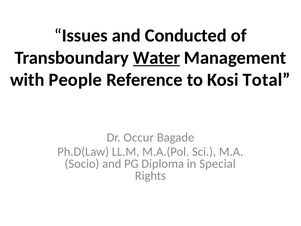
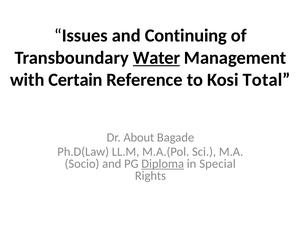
Conducted: Conducted -> Continuing (186, 36)
People: People -> Certain (75, 80)
Occur: Occur -> About (139, 137)
Diploma underline: none -> present (163, 164)
